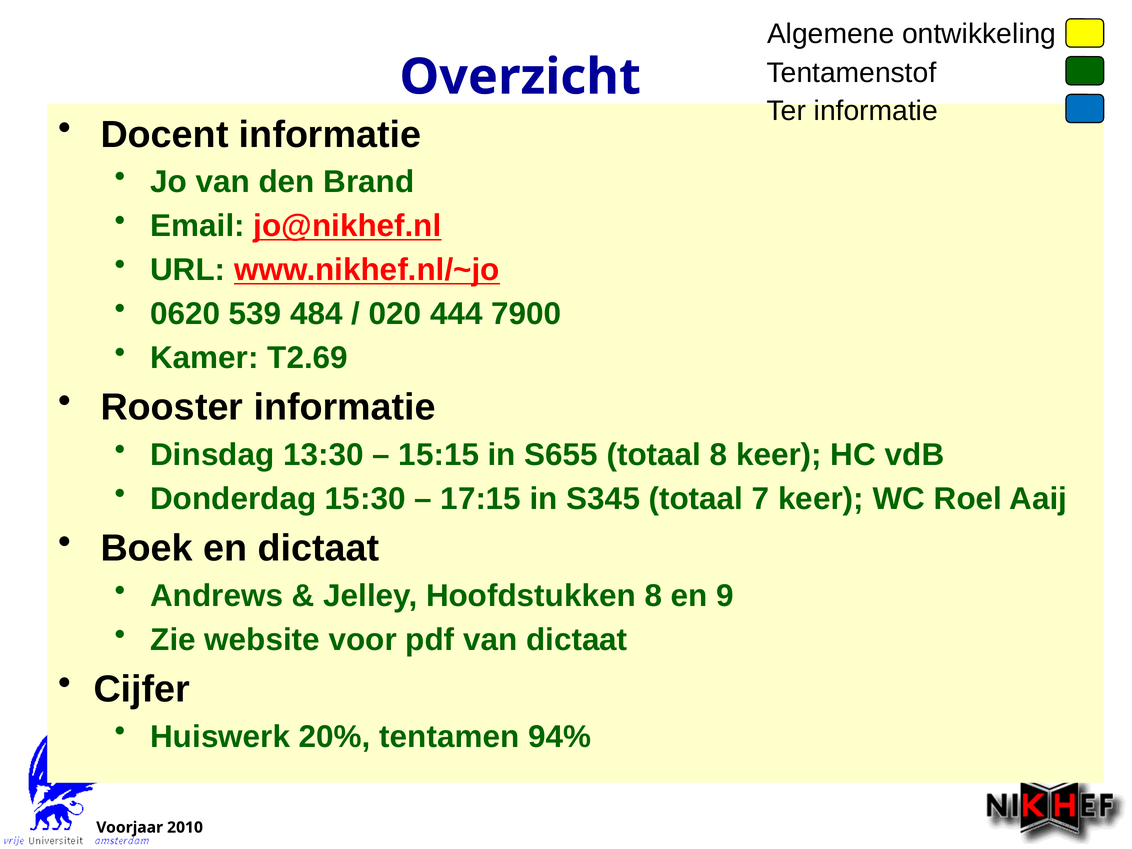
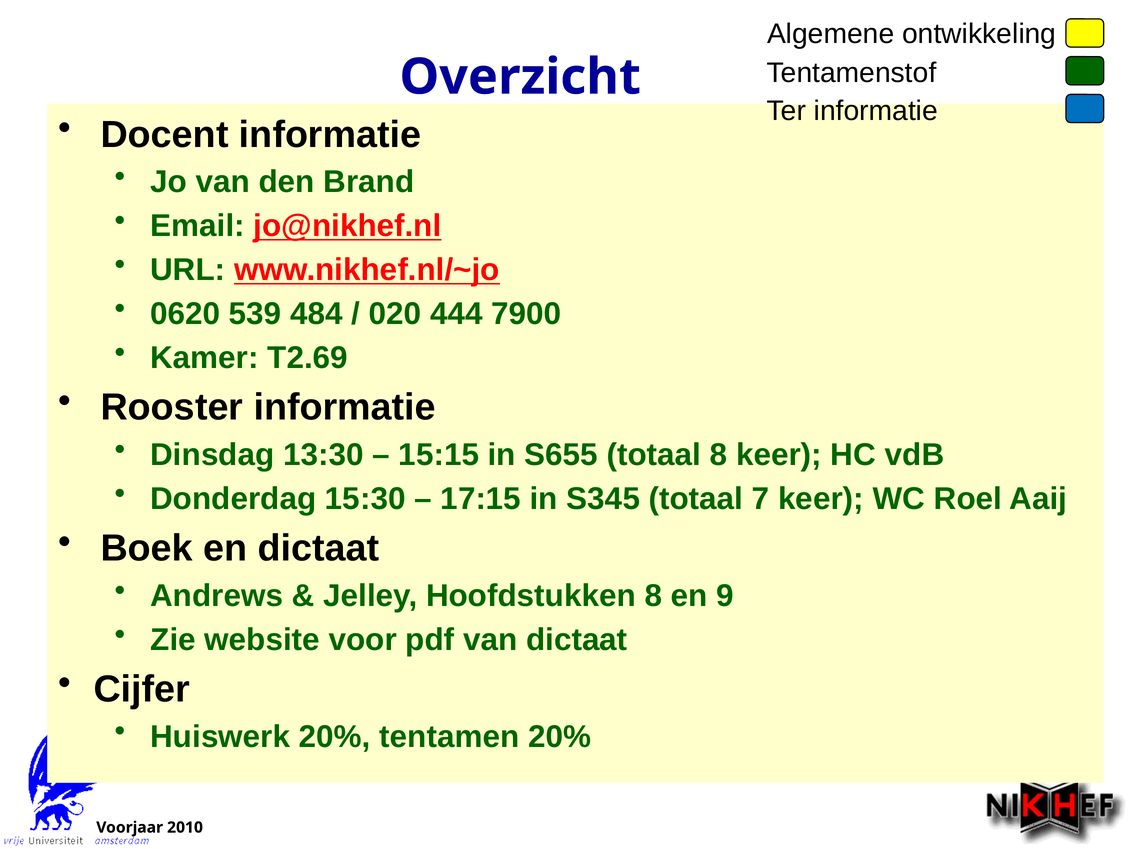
tentamen 94%: 94% -> 20% (560, 737)
